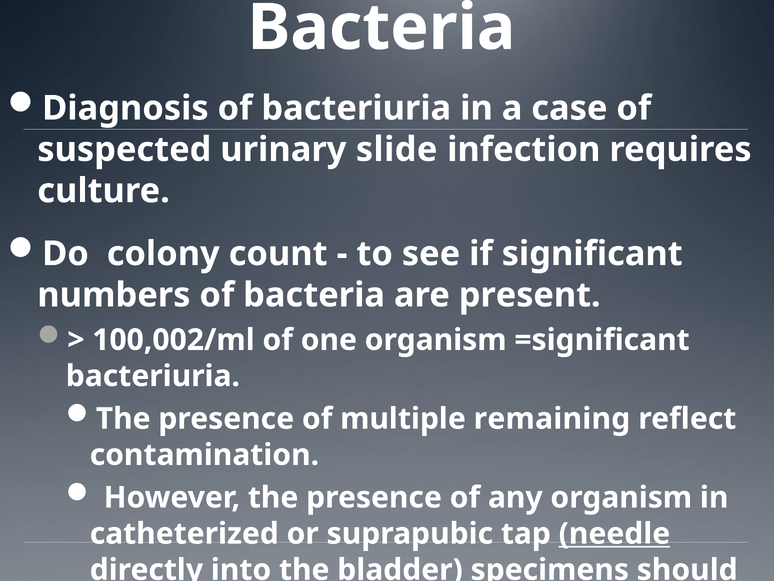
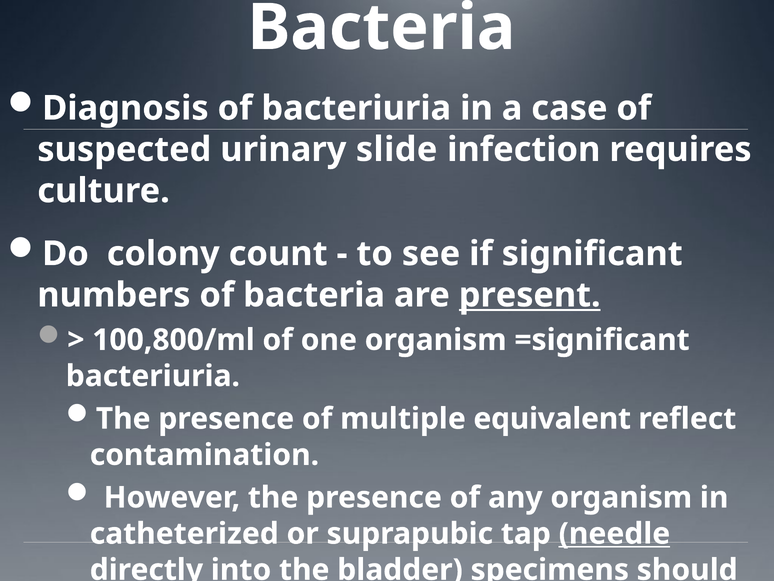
present underline: none -> present (530, 295)
100,002/ml: 100,002/ml -> 100,800/ml (173, 340)
remaining: remaining -> equivalent (552, 418)
